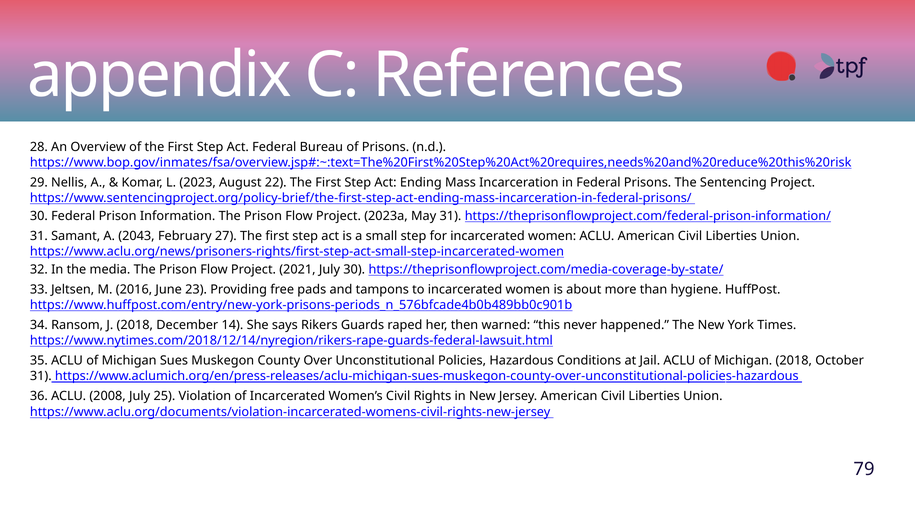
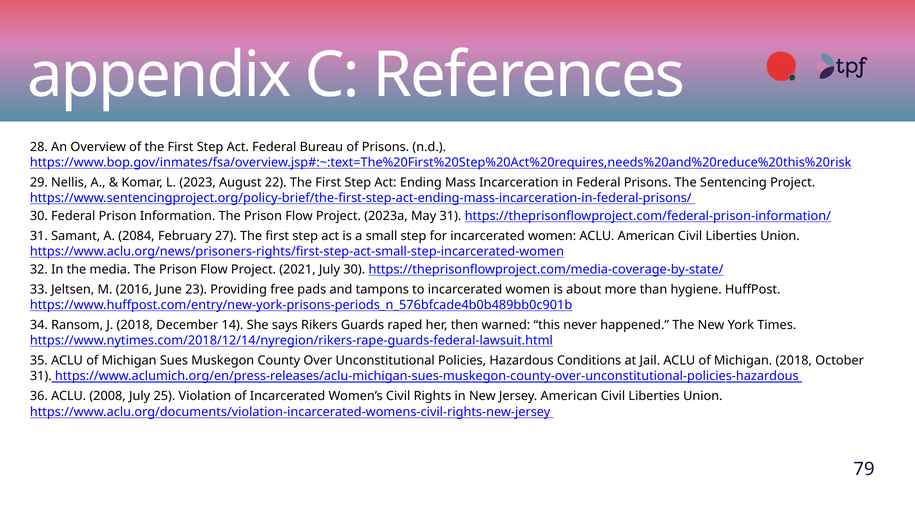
2043: 2043 -> 2084 (136, 236)
